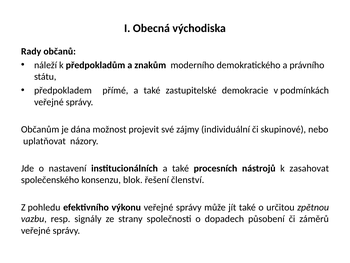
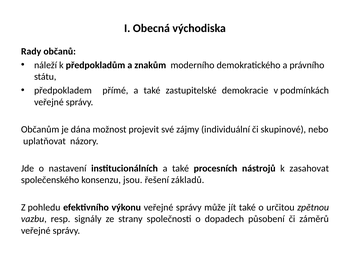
blok: blok -> jsou (133, 180)
členství: členství -> základů (188, 180)
